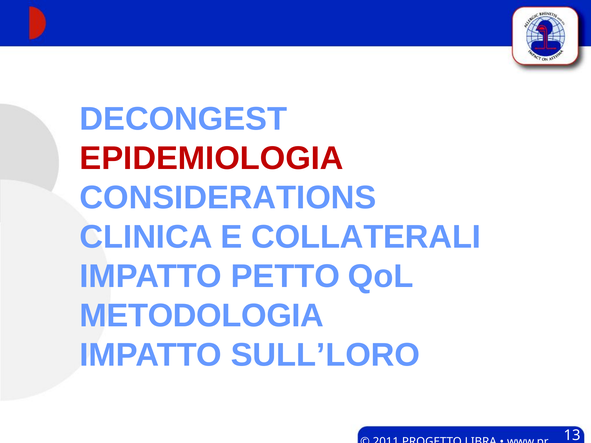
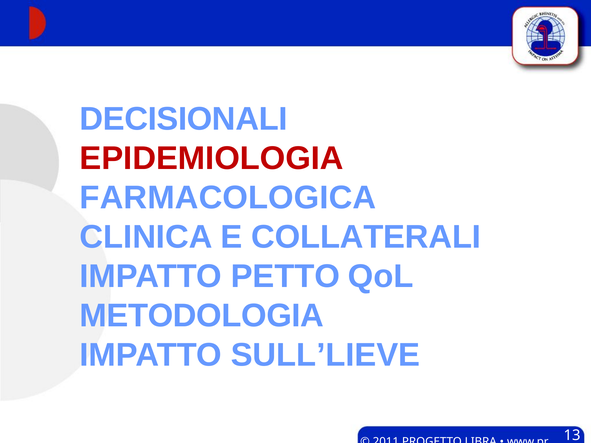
DECONGEST: DECONGEST -> DECISIONALI (184, 119)
CONSIDERATIONS: CONSIDERATIONS -> FARMACOLOGICA (228, 198)
SULL’LORO: SULL’LORO -> SULL’LIEVE (325, 355)
